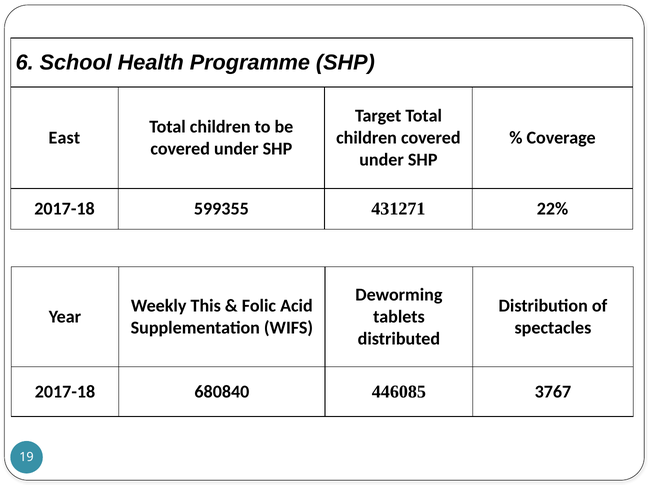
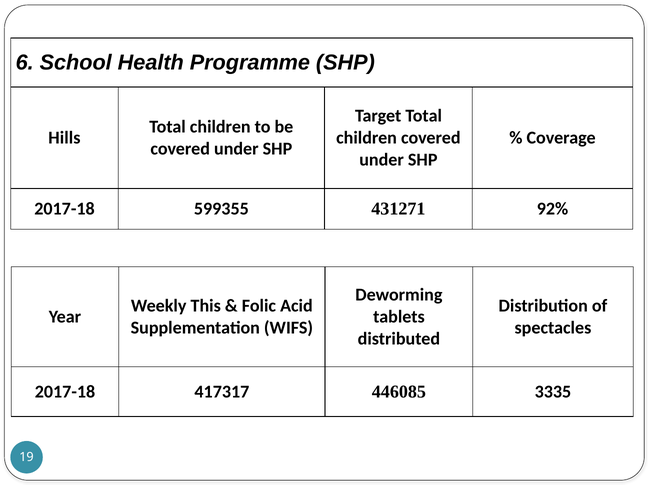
East: East -> Hills (64, 138)
22%: 22% -> 92% (552, 209)
680840: 680840 -> 417317 (222, 392)
3767: 3767 -> 3335 (553, 392)
